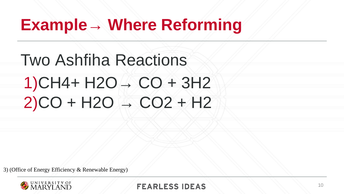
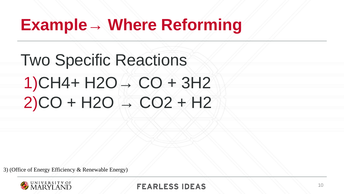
Ashfiha: Ashfiha -> Specific (83, 60)
